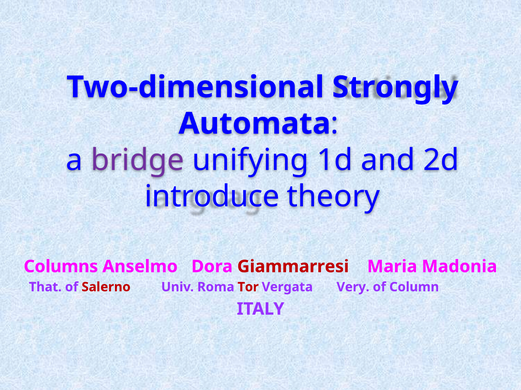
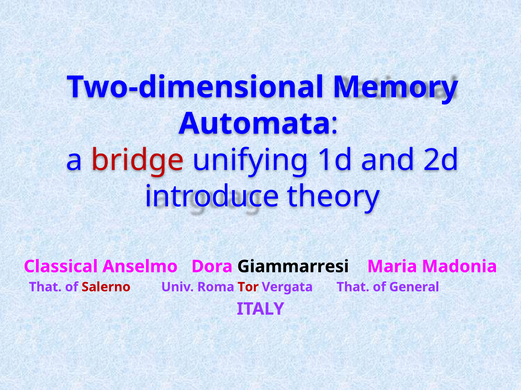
Strongly: Strongly -> Memory (395, 87)
bridge colour: purple -> red (138, 160)
Columns: Columns -> Classical (61, 267)
Giammarresi colour: red -> black (293, 267)
Vergata Very: Very -> That (353, 288)
Column: Column -> General (414, 288)
